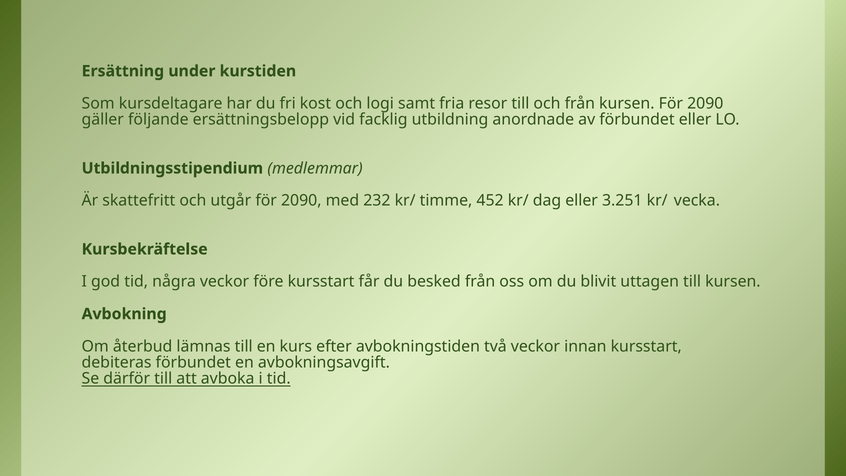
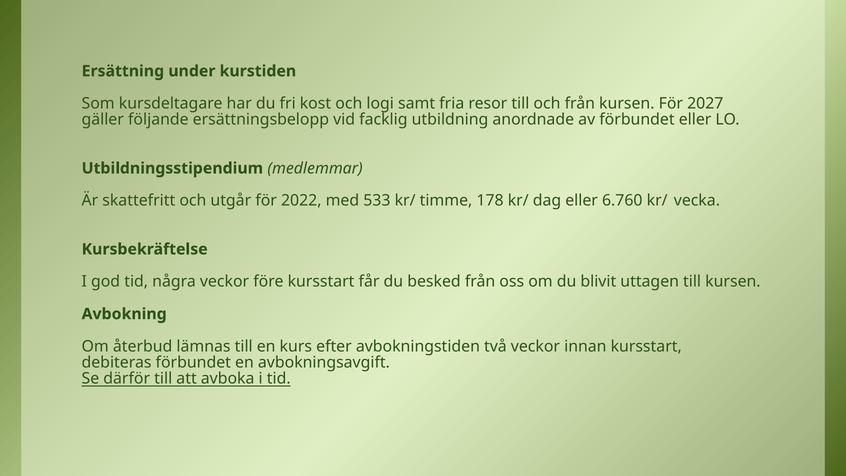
kursen För 2090: 2090 -> 2027 (705, 104)
utgår för 2090: 2090 -> 2022 (301, 201)
232: 232 -> 533 (377, 201)
452: 452 -> 178 (490, 201)
3.251: 3.251 -> 6.760 (622, 201)
